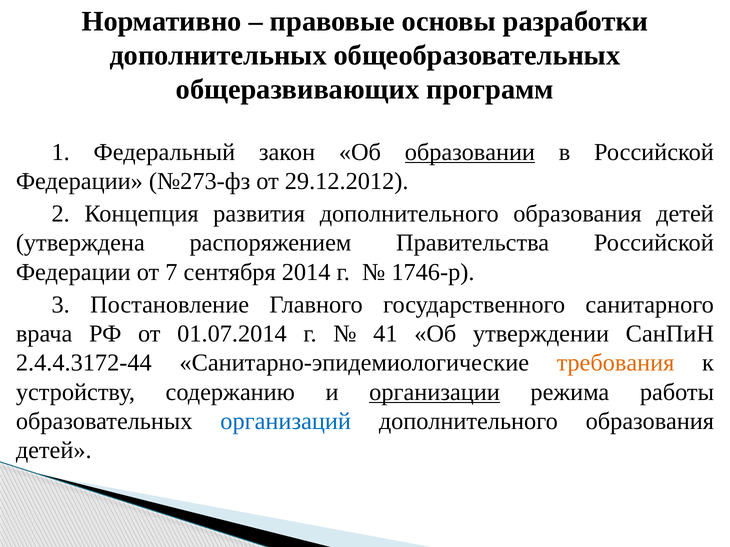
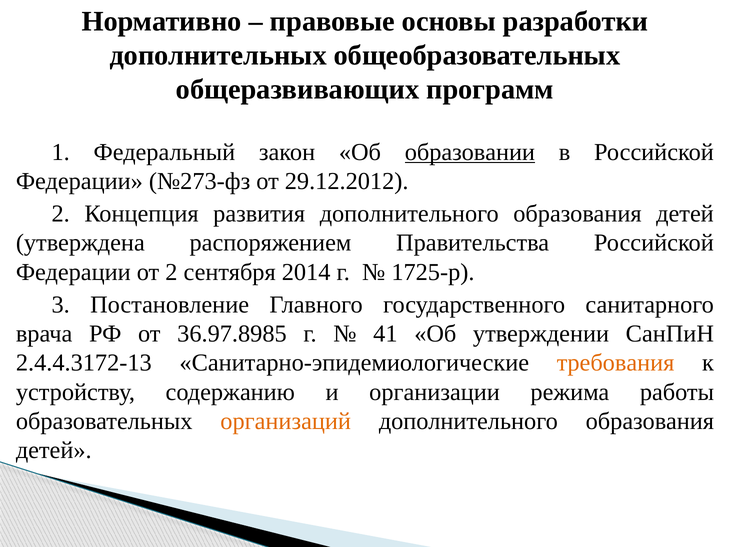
от 7: 7 -> 2 (171, 272)
1746-р: 1746-р -> 1725-р (433, 272)
01.07.2014: 01.07.2014 -> 36.97.8985 (232, 334)
2.4.4.3172-44: 2.4.4.3172-44 -> 2.4.4.3172-13 (84, 363)
организации underline: present -> none (435, 392)
организаций colour: blue -> orange (286, 422)
